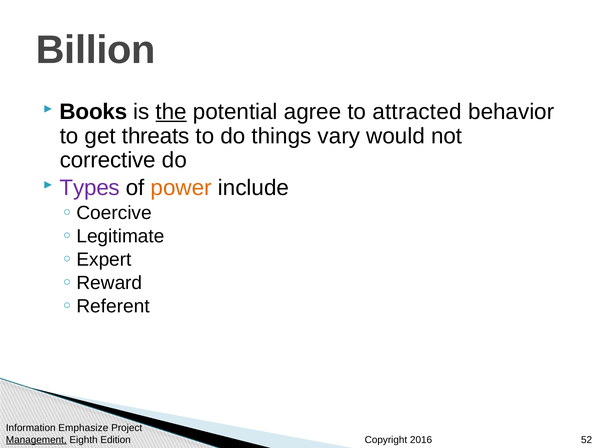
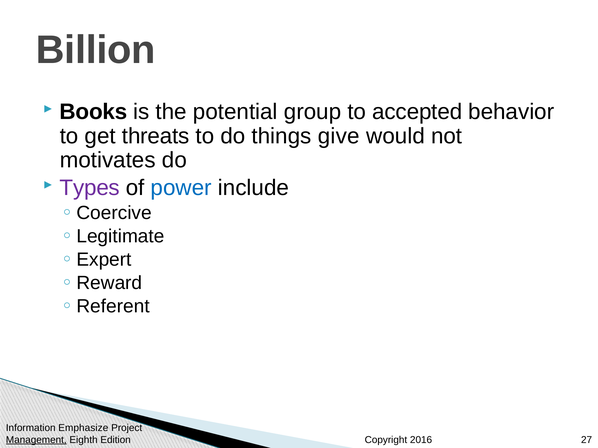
the underline: present -> none (171, 112)
agree: agree -> group (313, 112)
attracted: attracted -> accepted (417, 112)
vary: vary -> give (339, 136)
corrective: corrective -> motivates (108, 160)
power colour: orange -> blue (181, 188)
52: 52 -> 27 (587, 440)
